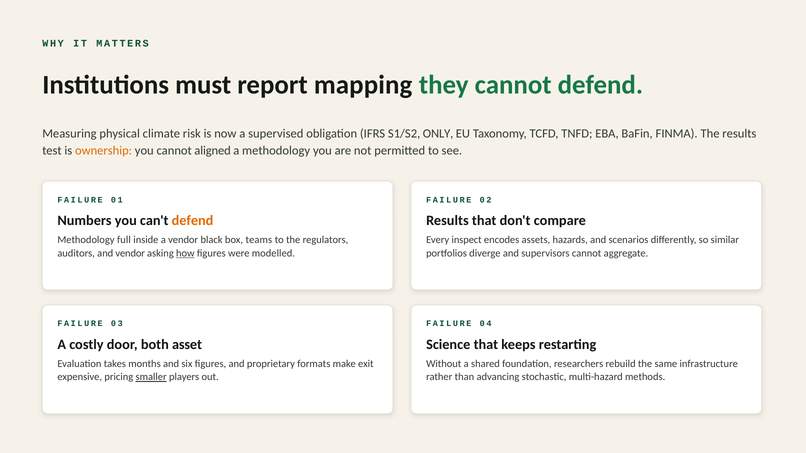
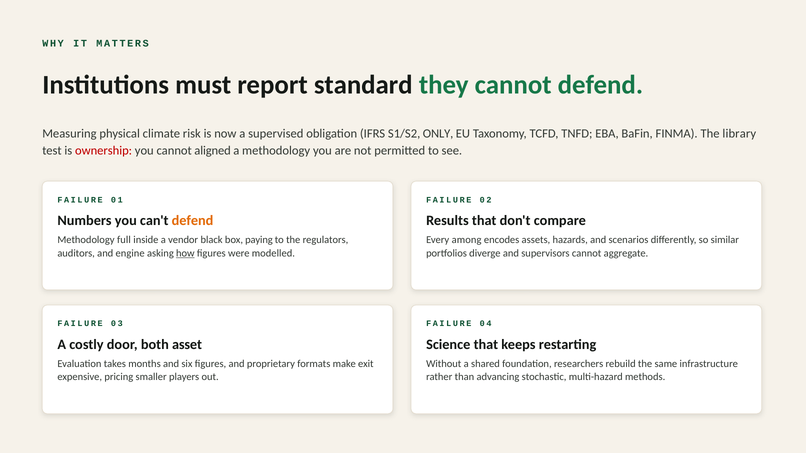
mapping: mapping -> standard (363, 85)
The results: results -> library (739, 134)
ownership colour: orange -> red (104, 151)
teams: teams -> paying (259, 240)
inspect: inspect -> among (467, 240)
and vendor: vendor -> engine (130, 253)
smaller underline: present -> none (151, 377)
